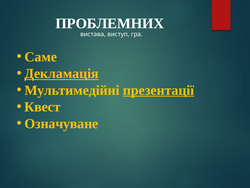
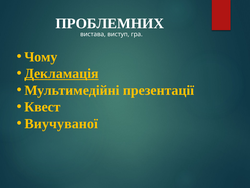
Саме: Саме -> Чому (41, 57)
презентації underline: present -> none (159, 90)
Означуване: Означуване -> Виучуваної (61, 123)
